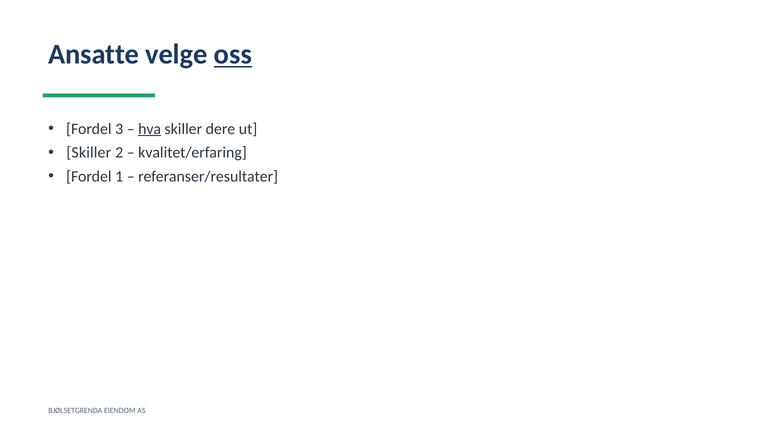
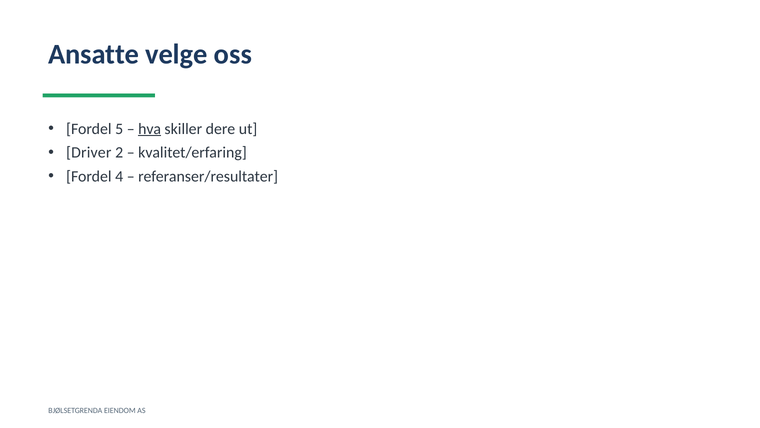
oss underline: present -> none (233, 54)
3: 3 -> 5 (119, 129)
Skiller: Skiller -> Driver (89, 152)
1: 1 -> 4 (119, 176)
